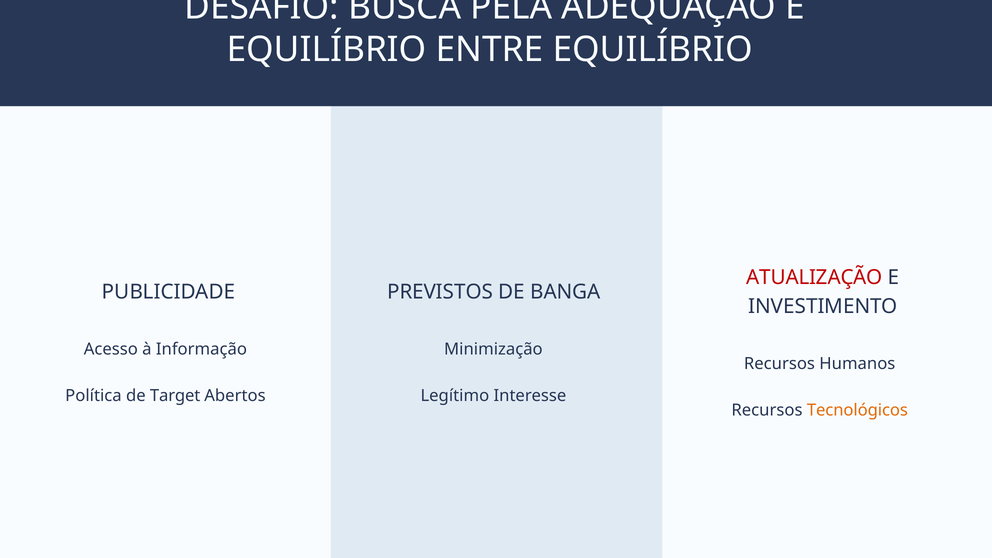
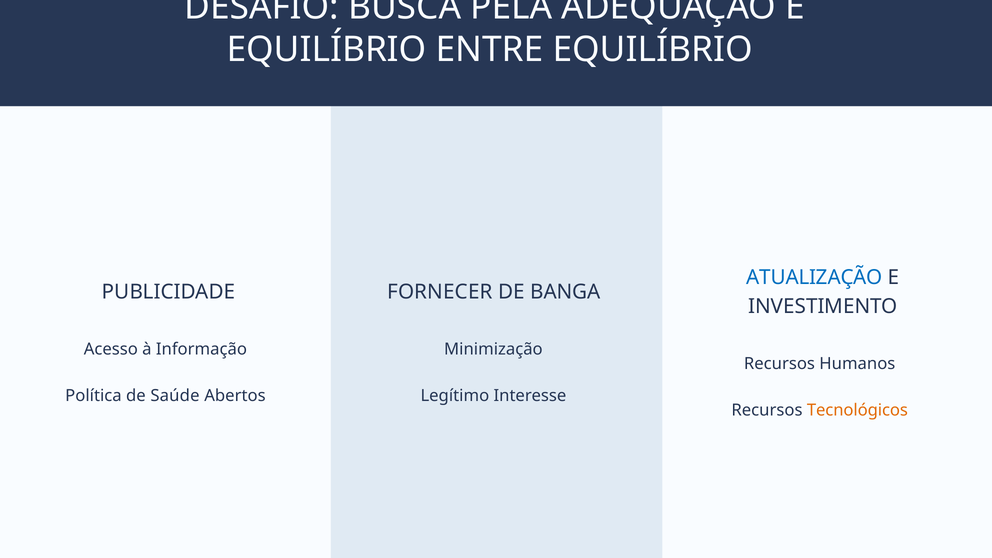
ATUALIZAÇÃO colour: red -> blue (814, 278)
PREVISTOS: PREVISTOS -> FORNECER (440, 292)
Target: Target -> Saúde (175, 396)
